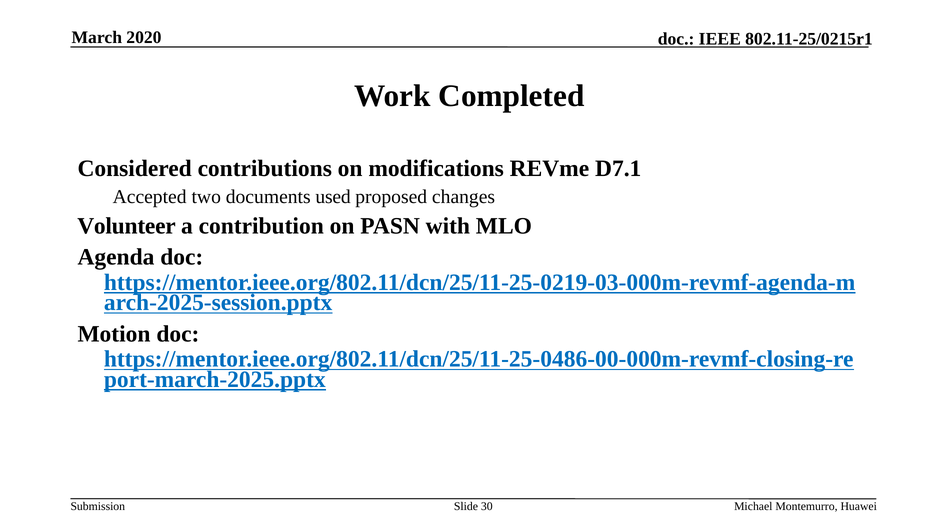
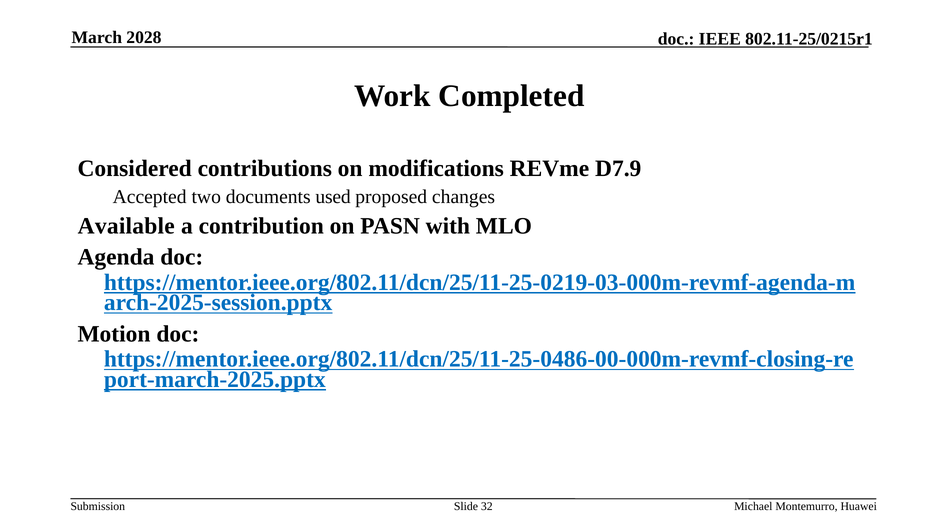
2020: 2020 -> 2028 (144, 38)
D7.1: D7.1 -> D7.9 (618, 169)
Volunteer: Volunteer -> Available (126, 226)
30: 30 -> 32 (487, 507)
